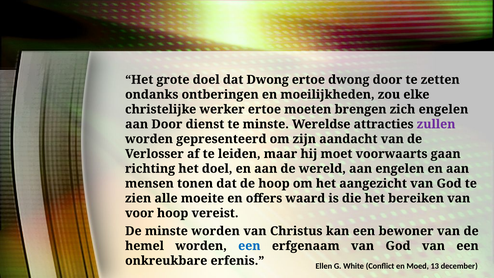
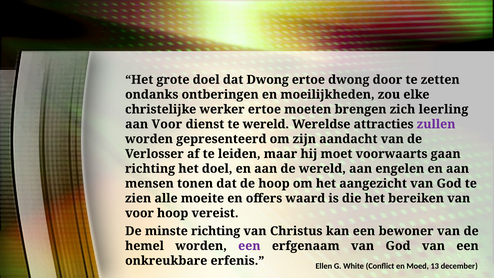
zich engelen: engelen -> leerling (443, 109)
aan Door: Door -> Voor (167, 124)
te minste: minste -> wereld (266, 124)
minste worden: worden -> richting (216, 231)
een colour: blue -> purple (249, 246)
